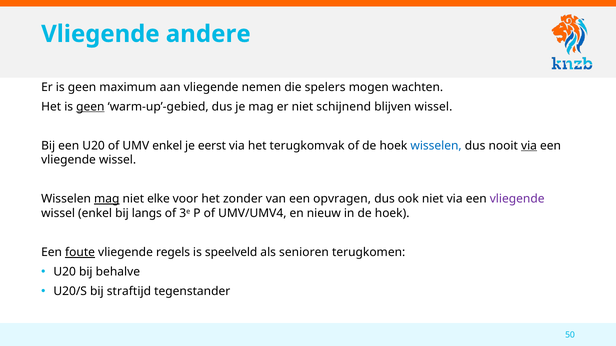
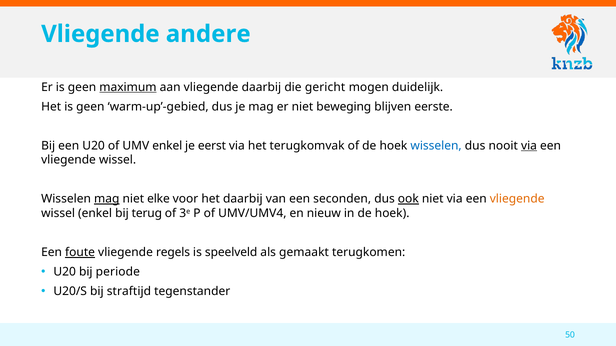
maximum underline: none -> present (128, 87)
vliegende nemen: nemen -> daarbij (261, 87)
spelers: spelers -> gericht (325, 87)
wachten: wachten -> duidelijk (418, 87)
geen underline: present -> none (90, 107)
schijnend: schijnend -> beweging (344, 107)
blijven wissel: wissel -> eerste (434, 107)
het zonder: zonder -> daarbij (243, 199)
opvragen: opvragen -> seconden (342, 199)
ook underline: none -> present (408, 199)
vliegende colour: purple -> orange (517, 199)
langs: langs -> terug (147, 214)
senioren: senioren -> gemaakt (304, 253)
behalve: behalve -> periode (118, 272)
